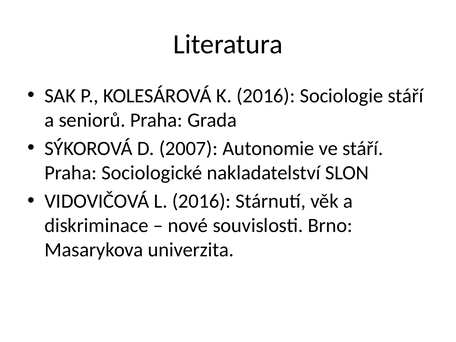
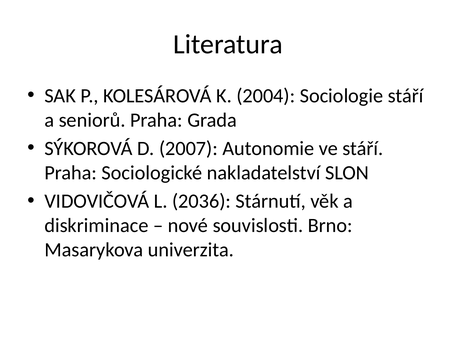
K 2016: 2016 -> 2004 (266, 96)
L 2016: 2016 -> 2036 (202, 201)
